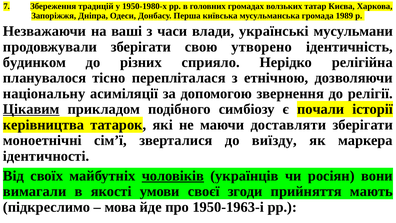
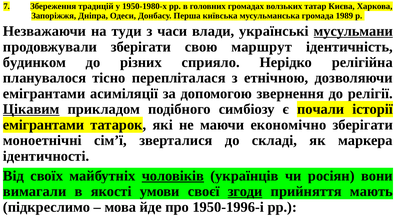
ваші: ваші -> туди (127, 31)
мусульмани underline: none -> present (353, 31)
утворено: утворено -> маршрут (262, 47)
національну: національну -> емігрантами (44, 93)
керівництва: керівництва -> емігрантами (44, 125)
доставляти: доставляти -> економічно (288, 125)
виїзду: виїзду -> складі (274, 140)
згоди underline: none -> present (245, 191)
1950-1963-і: 1950-1963-і -> 1950-1996-і (228, 207)
